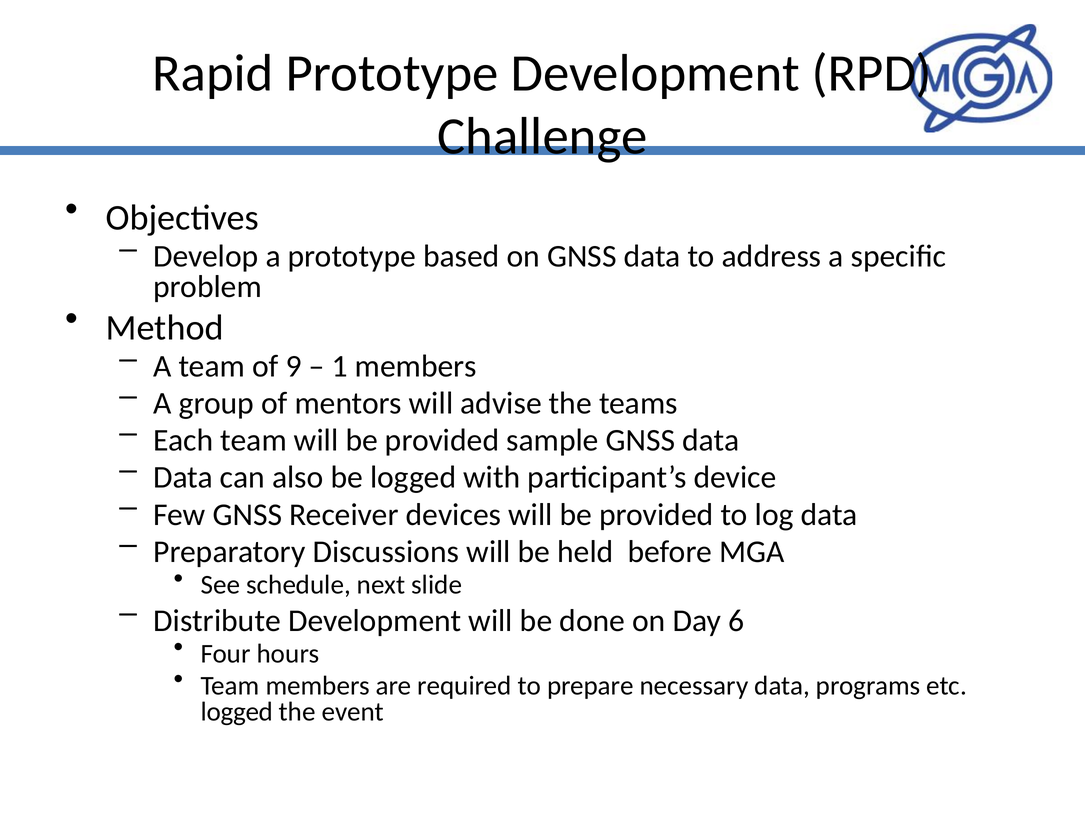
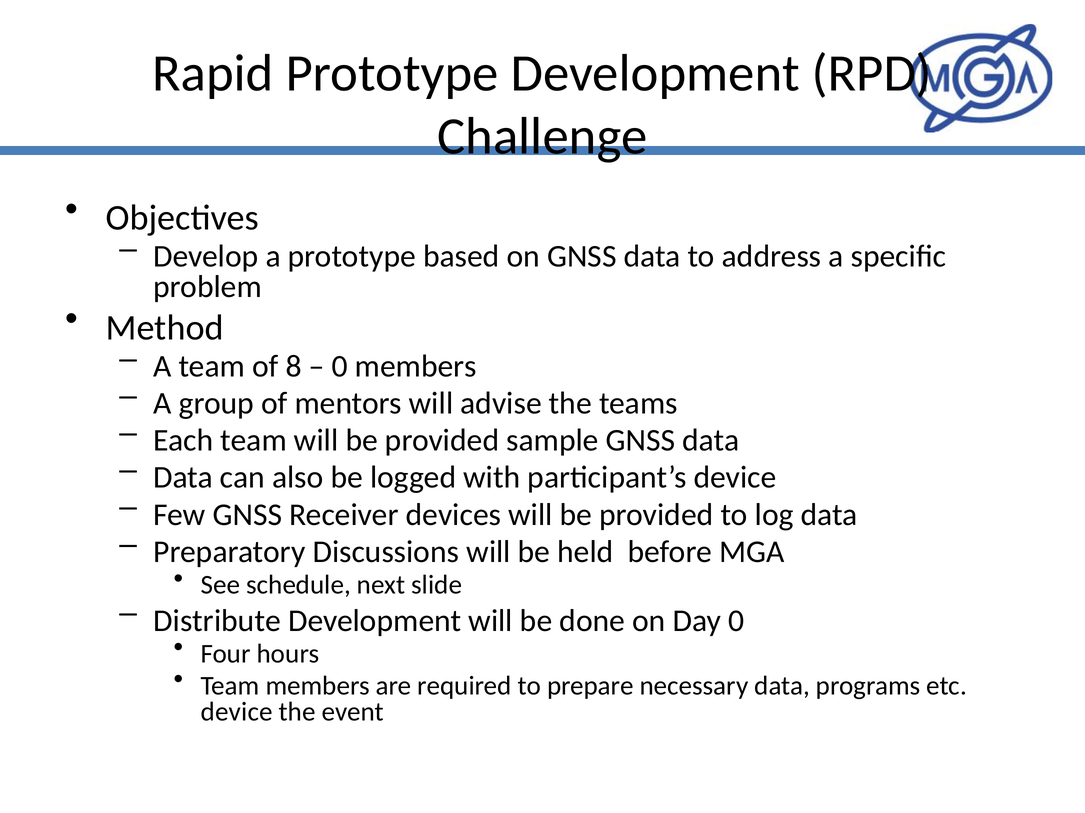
9: 9 -> 8 (294, 367)
1: 1 -> 0 (340, 367)
Day 6: 6 -> 0 (736, 621)
logged: logged -> device (237, 712)
